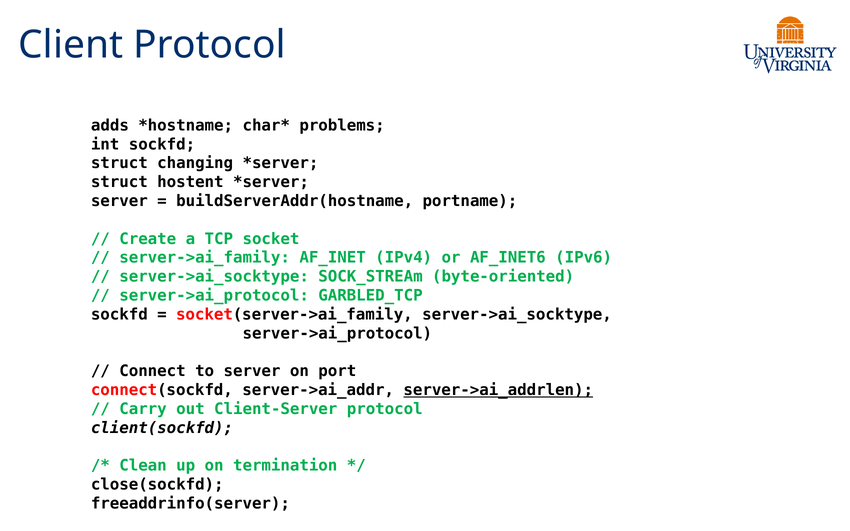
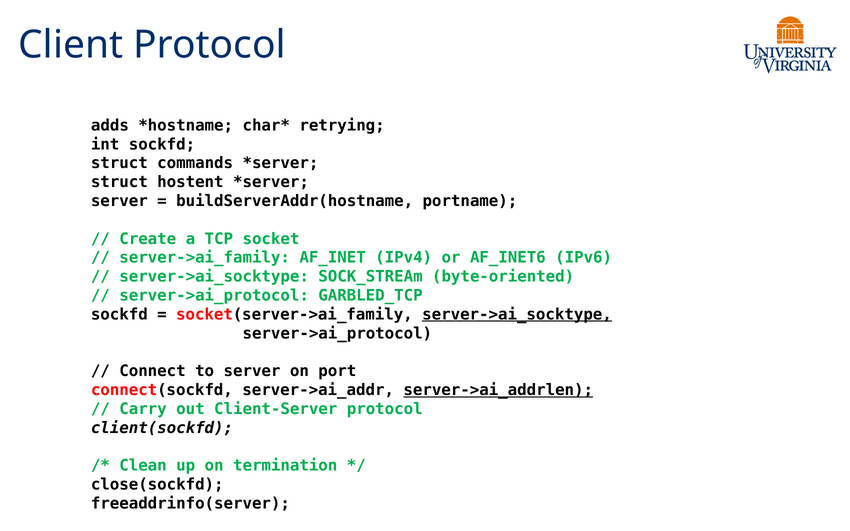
problems: problems -> retrying (342, 125)
changing: changing -> commands (195, 163)
server->ai_socktype underline: none -> present (517, 315)
